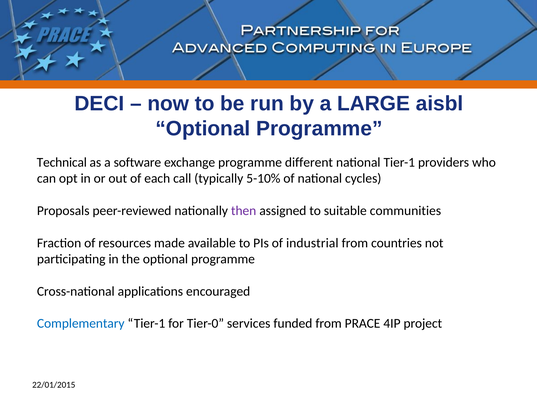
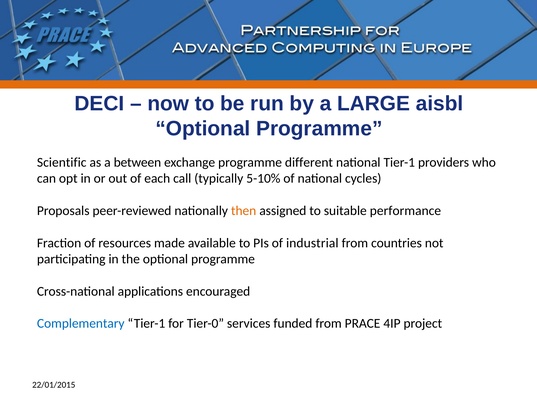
Technical: Technical -> Scientific (62, 162)
software: software -> between (137, 162)
then colour: purple -> orange (244, 211)
communities: communities -> performance (405, 211)
